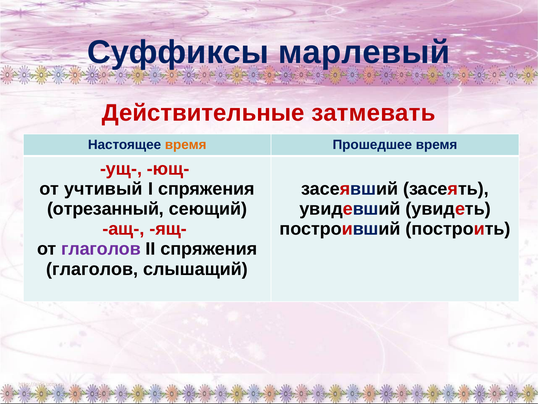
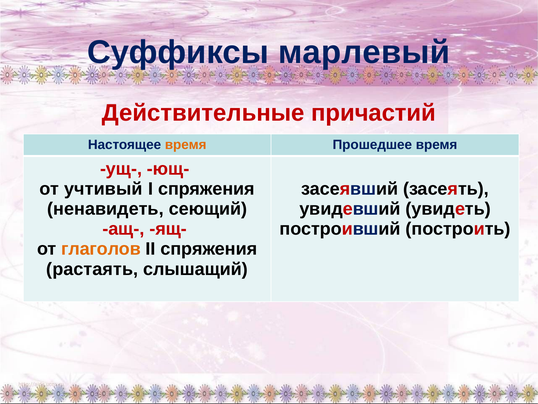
затмевать: затмевать -> причастий (374, 113)
отрезанный: отрезанный -> ненавидеть (105, 209)
глаголов colour: purple -> orange (101, 249)
глаголов: глаголов -> растаять (92, 269)
